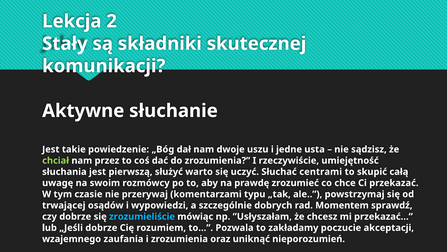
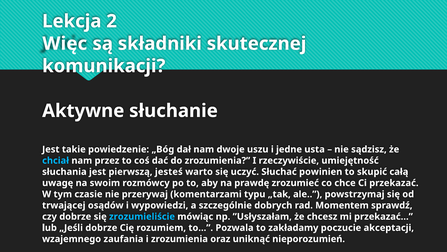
Stały: Stały -> Więc (65, 44)
chciał colour: light green -> light blue (56, 160)
służyć: służyć -> jesteś (169, 171)
centrami: centrami -> powinien (321, 171)
